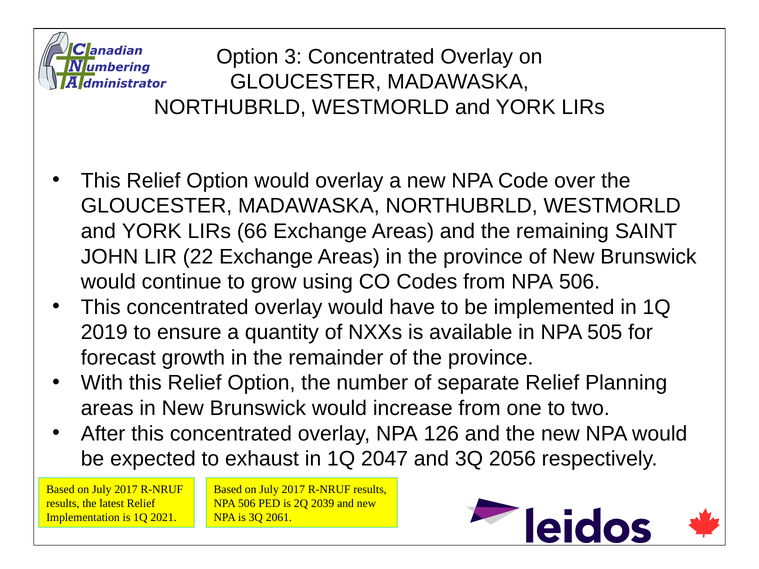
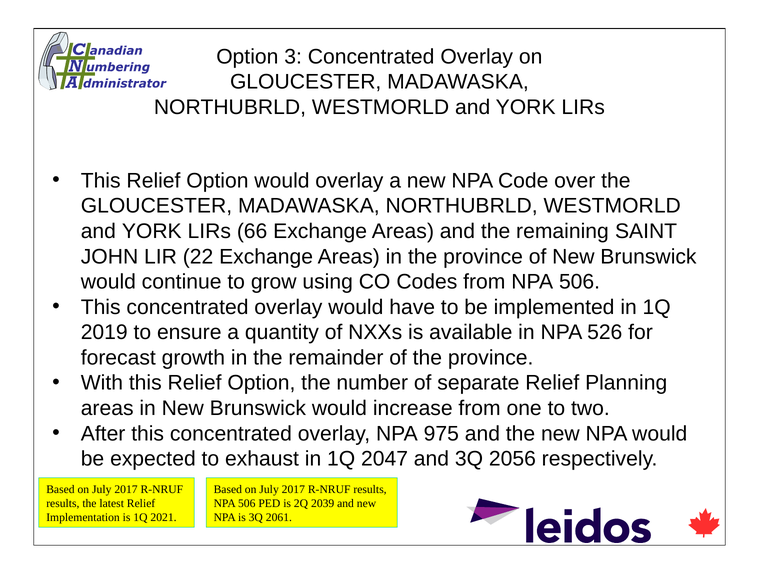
505: 505 -> 526 (605, 333)
126: 126 -> 975 (441, 434)
